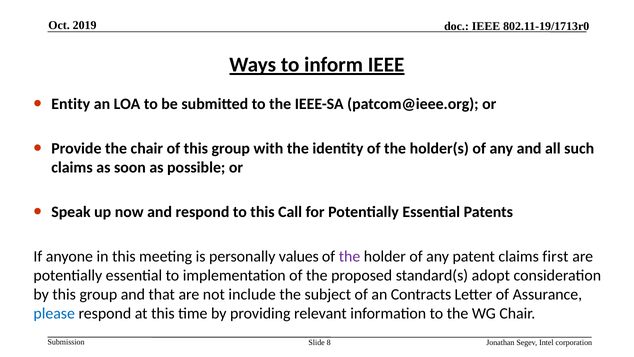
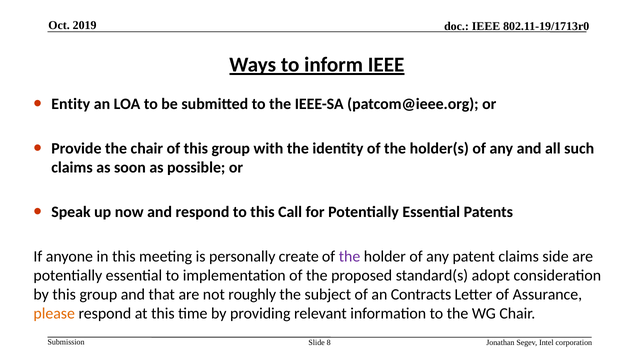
values: values -> create (299, 256)
first: first -> side (556, 256)
include: include -> roughly (252, 294)
please colour: blue -> orange (54, 313)
